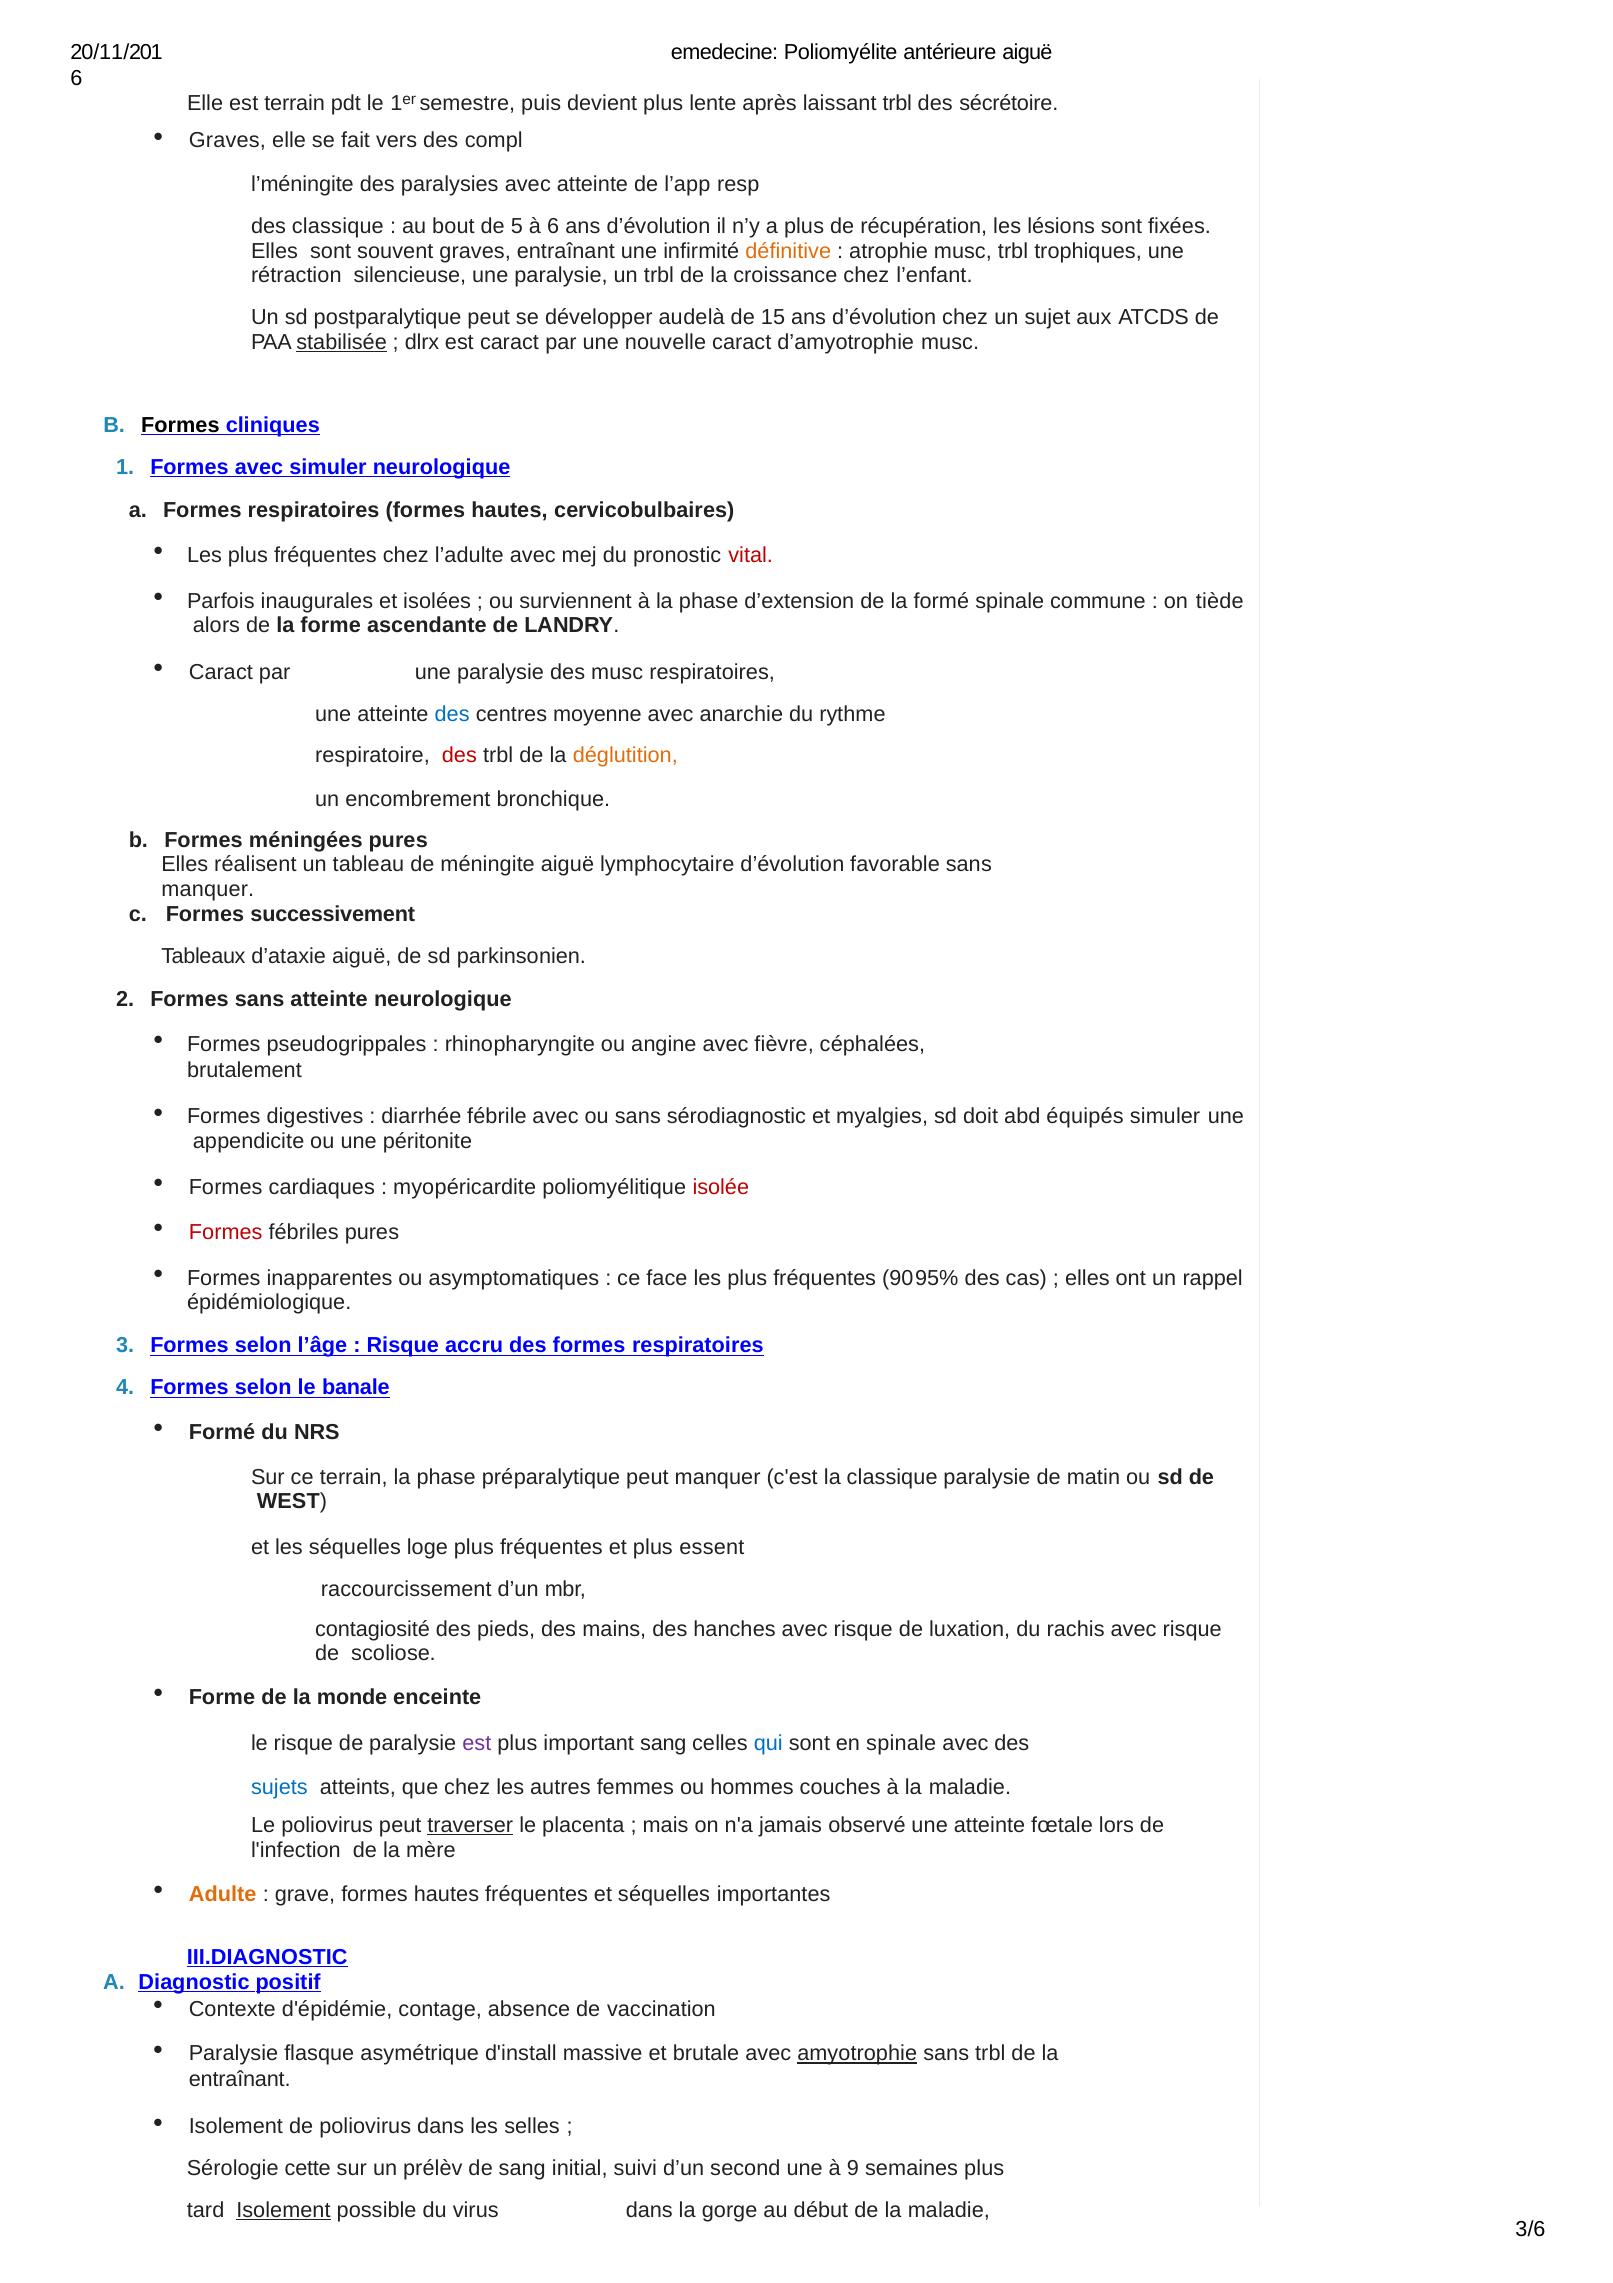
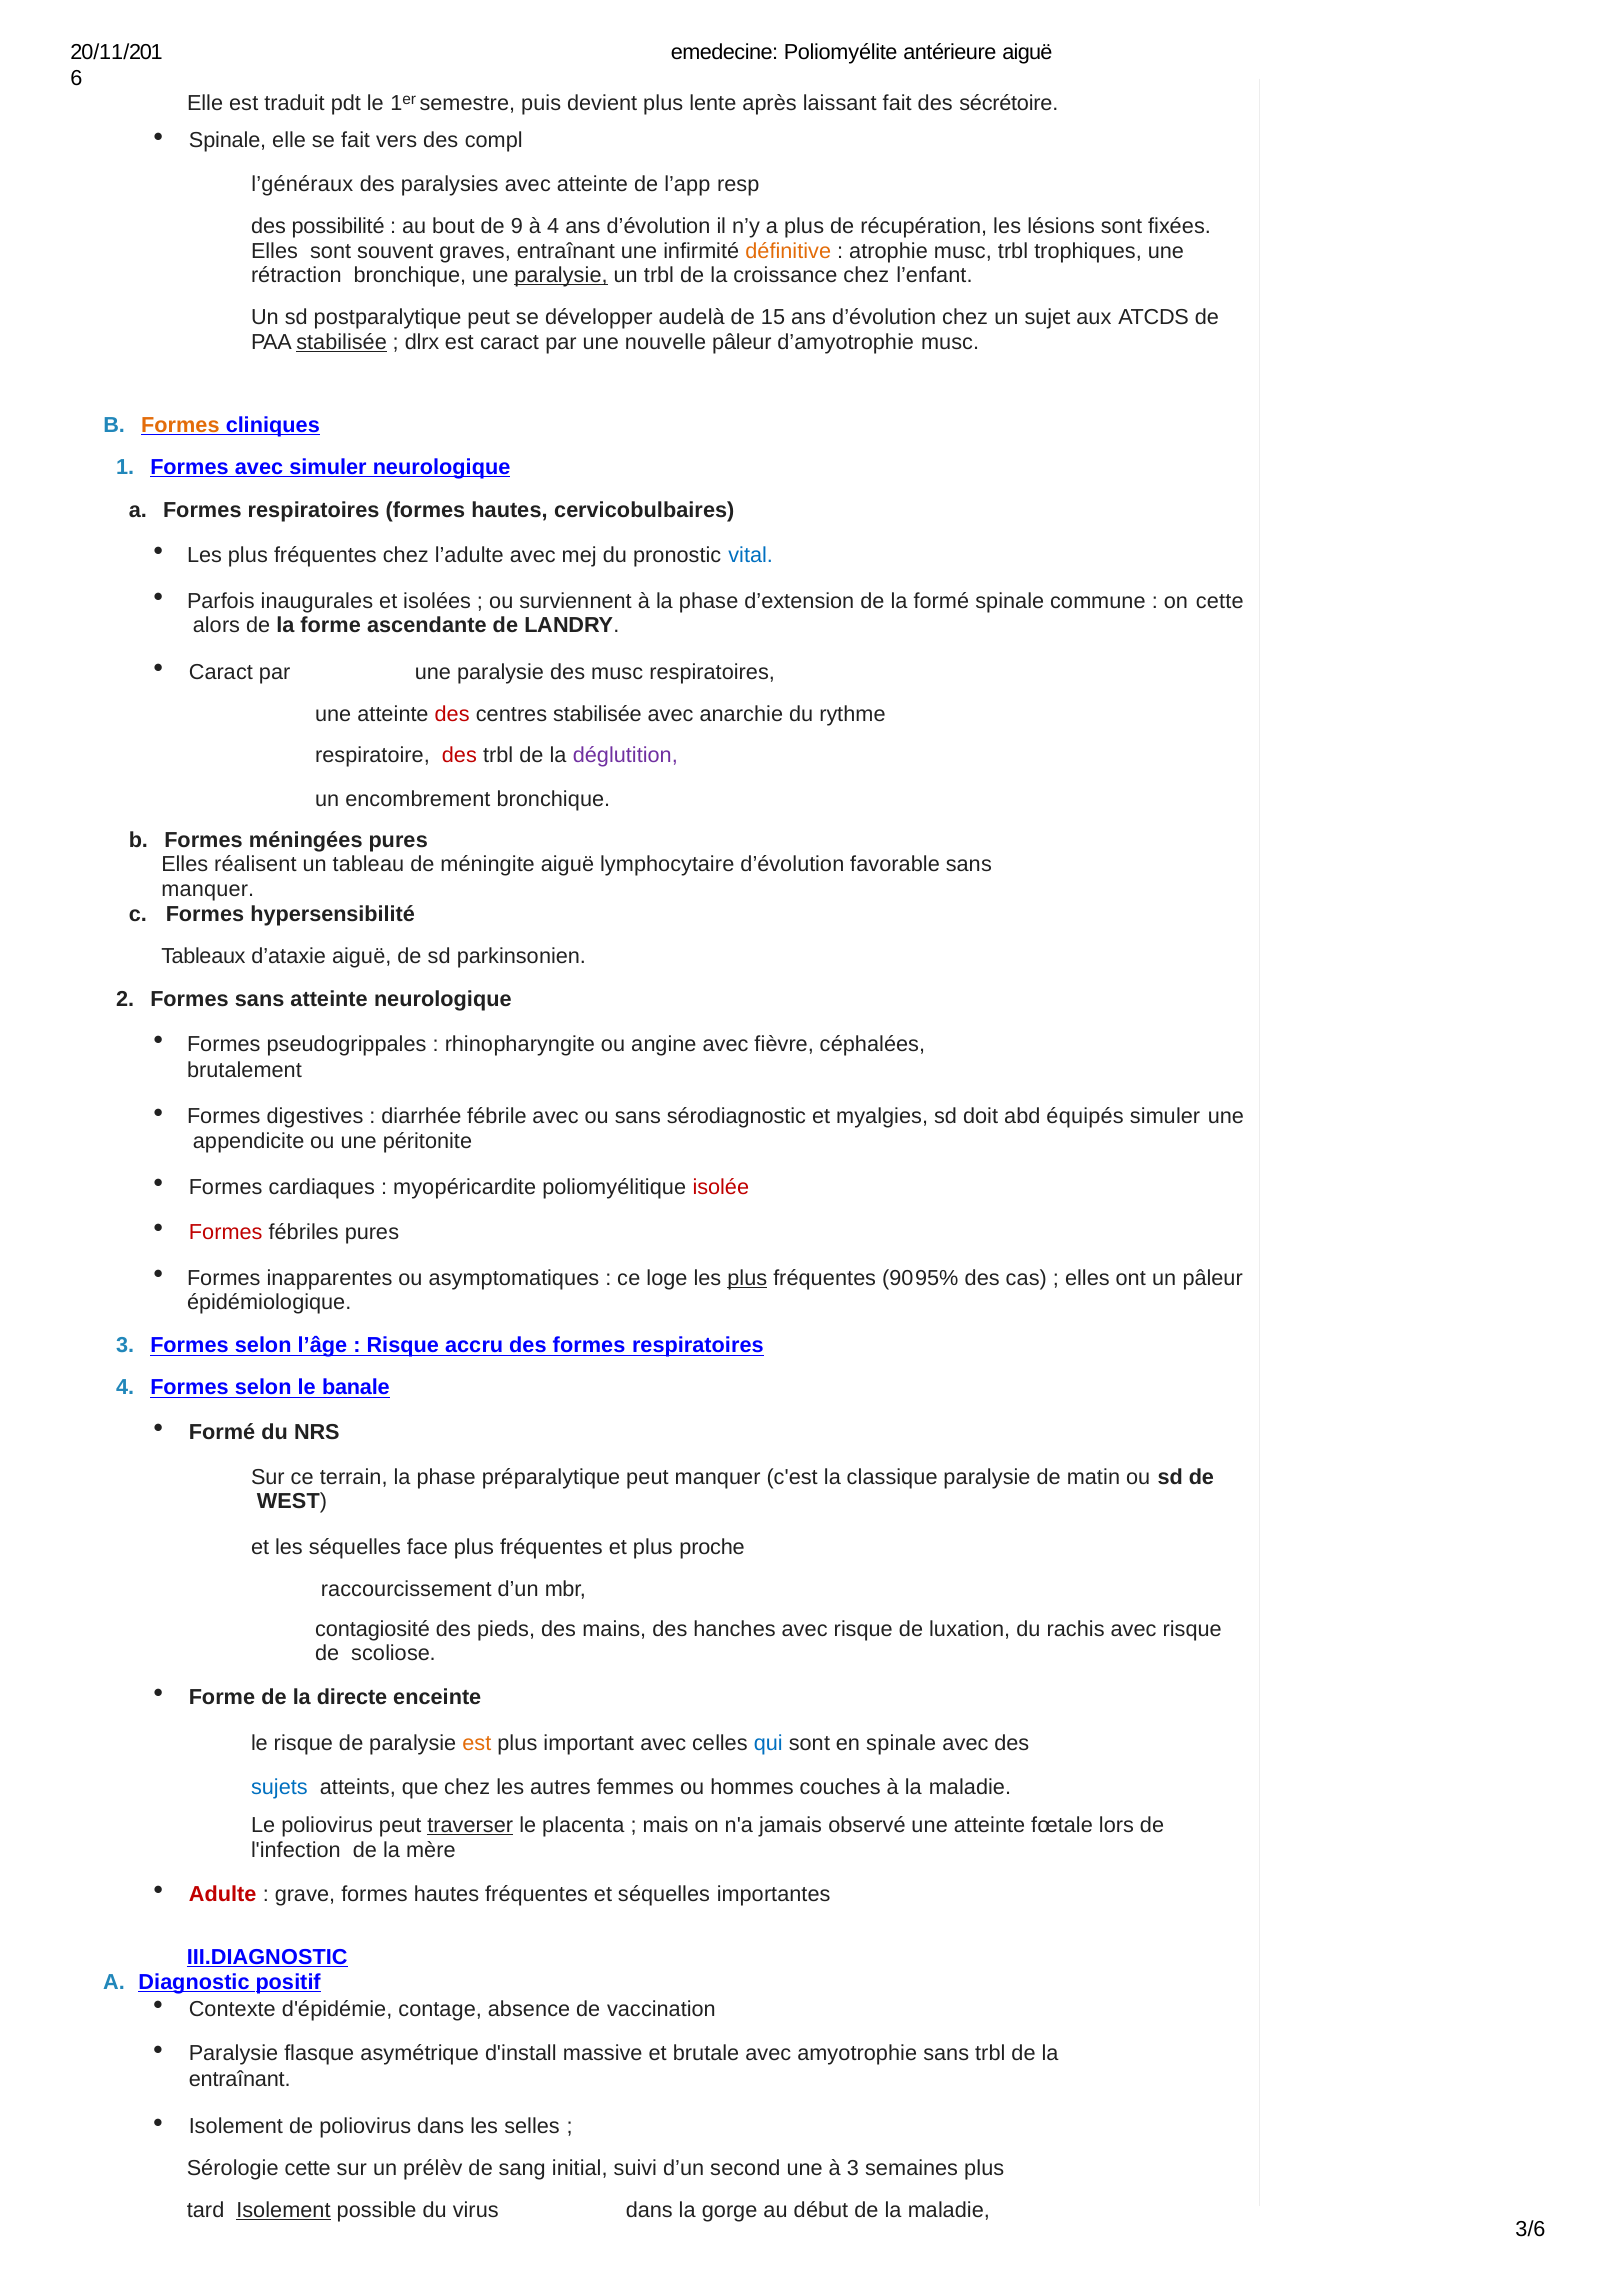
est terrain: terrain -> traduit (294, 104)
laissant trbl: trbl -> fait (897, 104)
Graves: Graves -> Spinale (228, 141)
l’méningite: l’méningite -> l’généraux (302, 184)
des classique: classique -> possibilité (338, 227)
5: 5 -> 9 (517, 227)
à 6: 6 -> 4 (553, 227)
rétraction silencieuse: silencieuse -> bronchique (410, 275)
paralysie underline: none -> present (561, 275)
nouvelle caract: caract -> pâleur (742, 342)
Formes colour: black -> orange (180, 425)
vital colour: red -> blue (751, 555)
on tiède: tiède -> cette (1220, 601)
des colour: blue -> red (452, 714)
centres moyenne: moyenne -> stabilisée (597, 714)
déglutition colour: orange -> purple (625, 756)
successivement: successivement -> hypersensibilité (333, 914)
face: face -> loge (667, 1278)
plus underline: none -> present (747, 1278)
un rappel: rappel -> pâleur (1213, 1278)
loge: loge -> face (427, 1547)
essent: essent -> proche (712, 1547)
monde: monde -> directe (352, 1697)
est colour: purple -> orange (477, 1744)
important sang: sang -> avec (663, 1744)
Adulte colour: orange -> red (223, 1894)
amyotrophie underline: present -> none (857, 2053)
à 9: 9 -> 3 (853, 2168)
